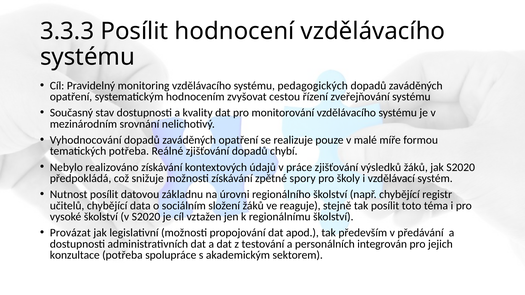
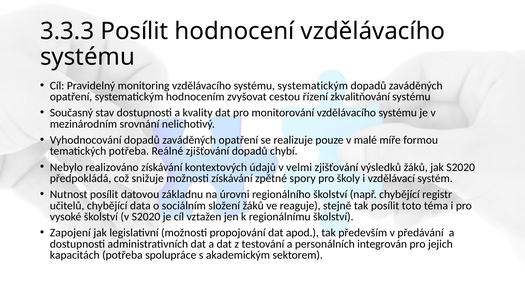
systému pedagogických: pedagogických -> systematickým (313, 86)
zveřejňování: zveřejňování -> zkvalitňování (360, 97)
práce: práce -> velmi (299, 167)
Provázat: Provázat -> Zapojení (70, 233)
konzultace: konzultace -> kapacitách (75, 255)
